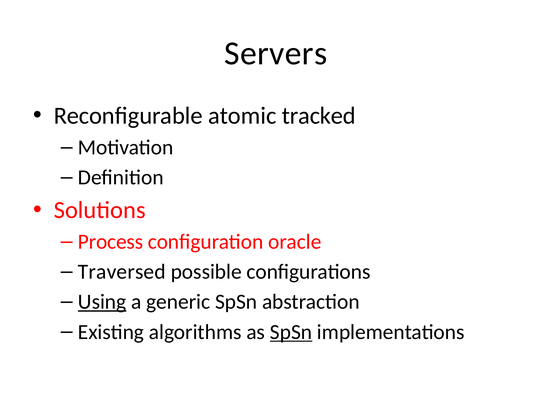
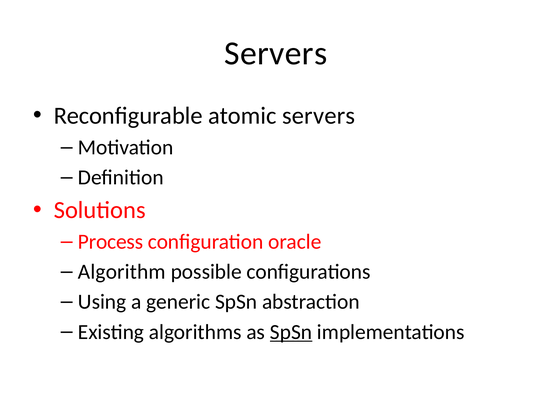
atomic tracked: tracked -> servers (319, 116)
Traversed: Traversed -> Algorithm (122, 272)
Using underline: present -> none (102, 302)
